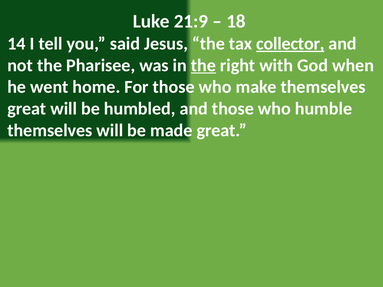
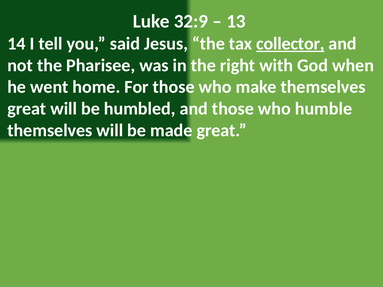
21:9: 21:9 -> 32:9 (191, 21)
18: 18 -> 13 (236, 21)
the underline: present -> none (203, 65)
